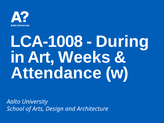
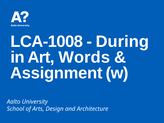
Weeks: Weeks -> Words (84, 57)
Attendance: Attendance -> Assignment (56, 73)
